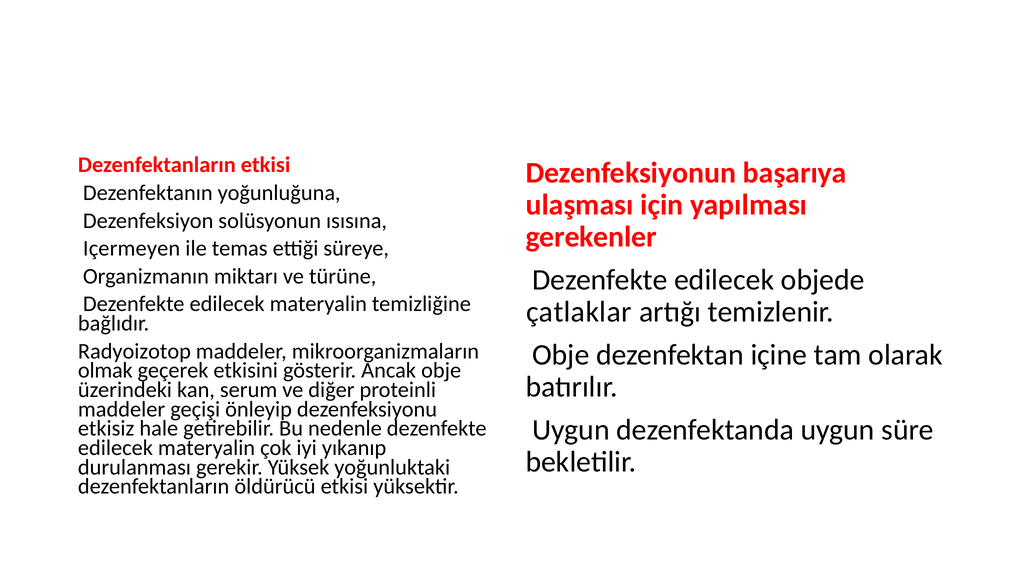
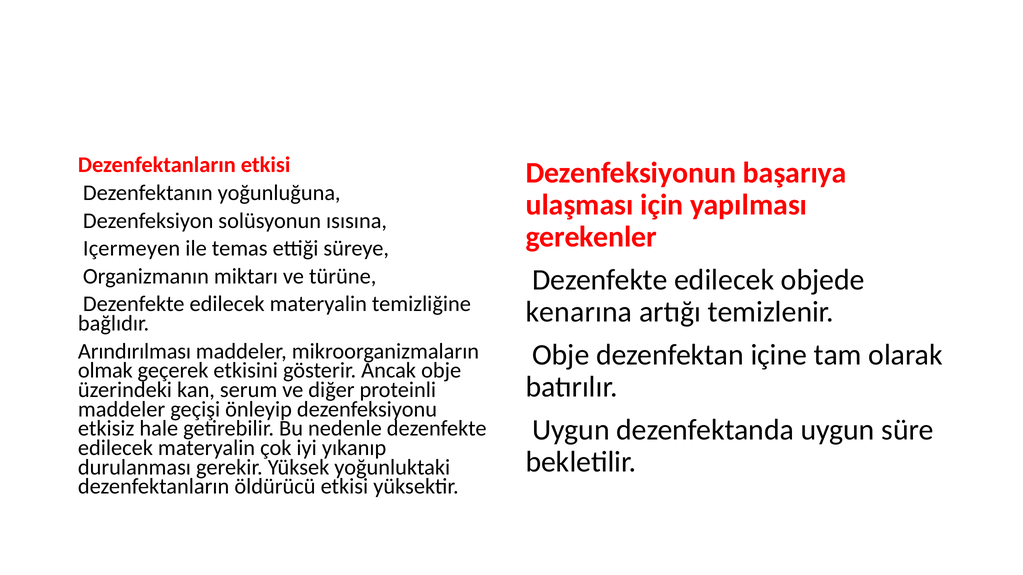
çatlaklar: çatlaklar -> kenarına (579, 312)
Radyoizotop: Radyoizotop -> Arındırılması (135, 352)
